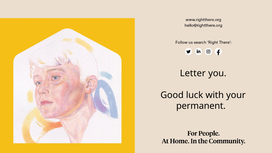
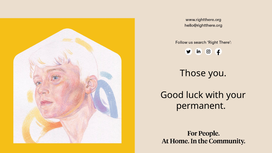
Letter: Letter -> Those (193, 73)
